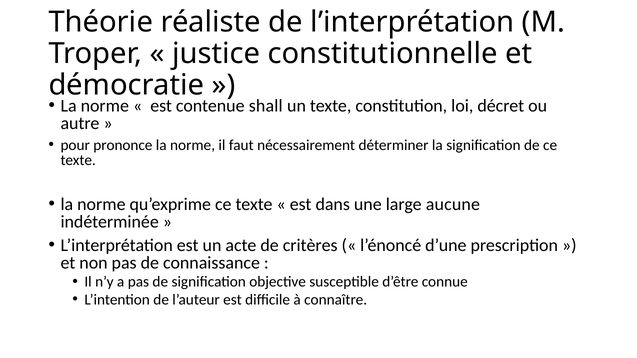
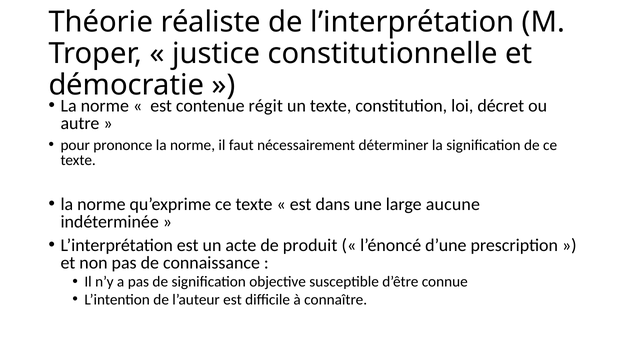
shall: shall -> régit (266, 106)
critères: critères -> produit (310, 245)
